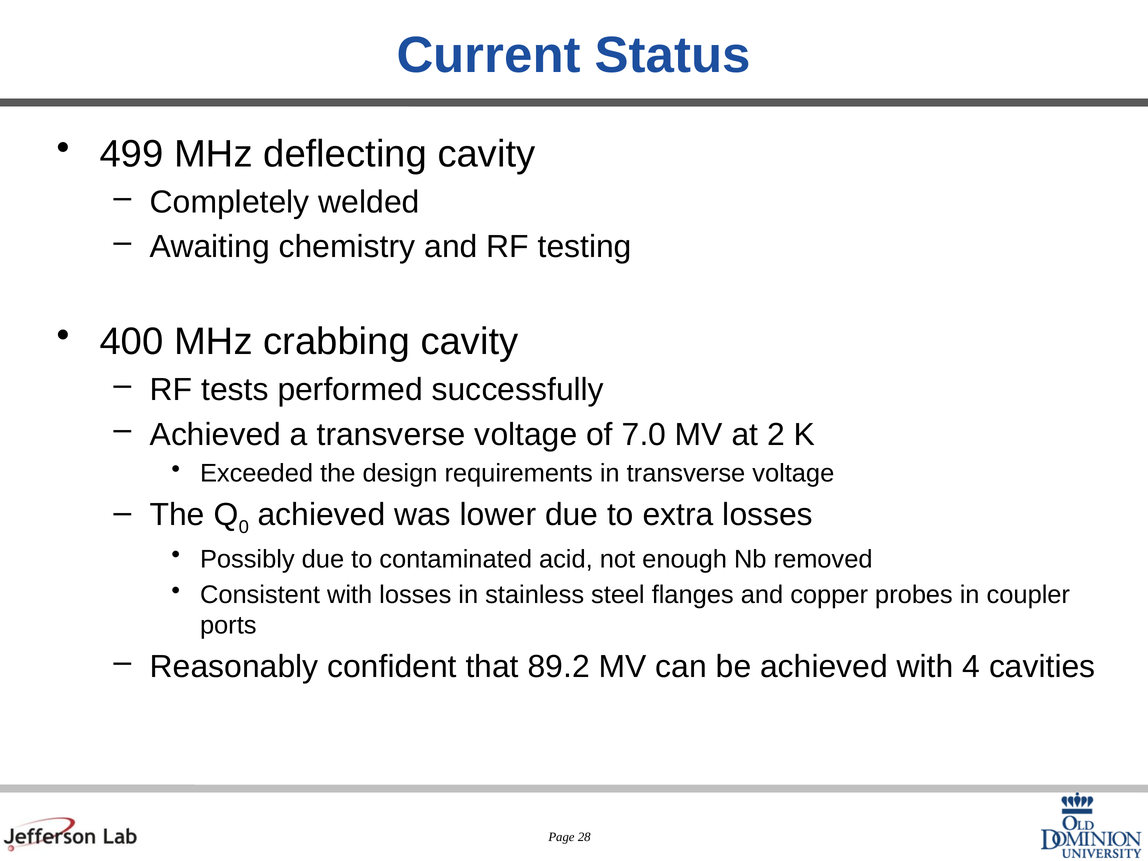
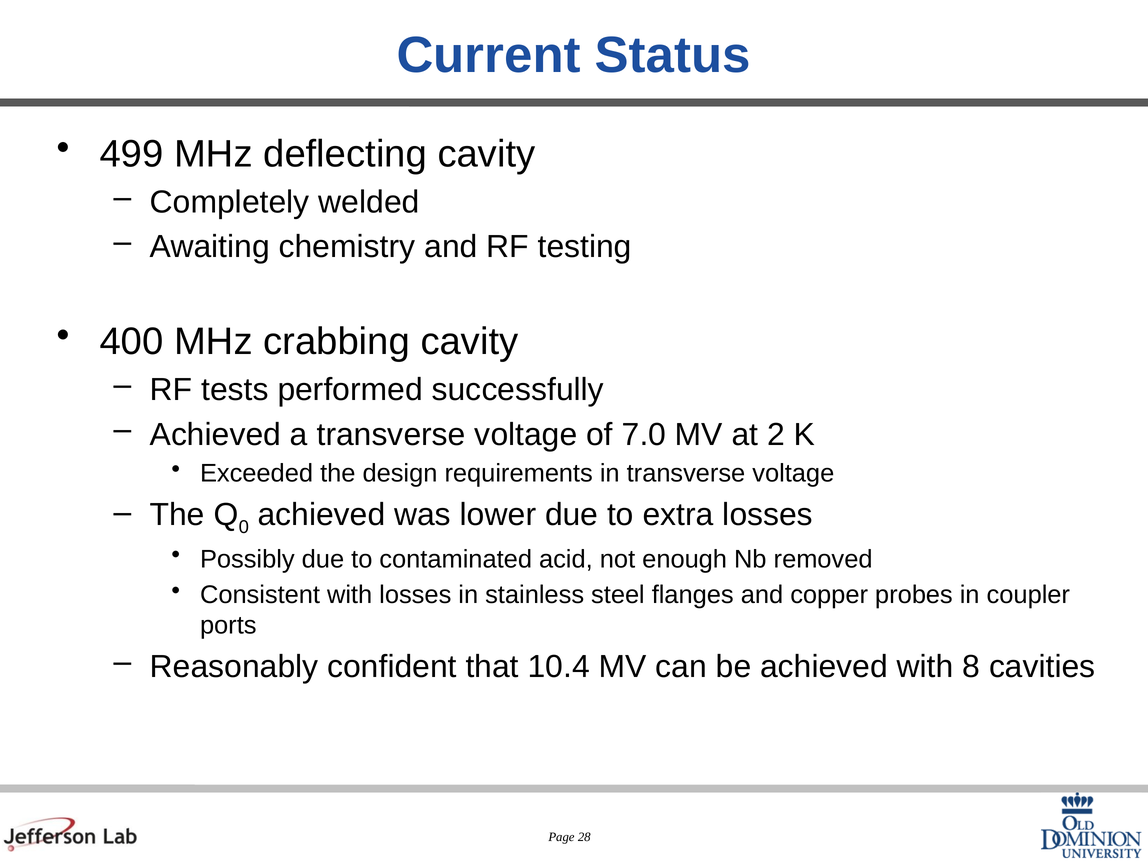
89.2: 89.2 -> 10.4 (559, 667)
4: 4 -> 8 (971, 667)
